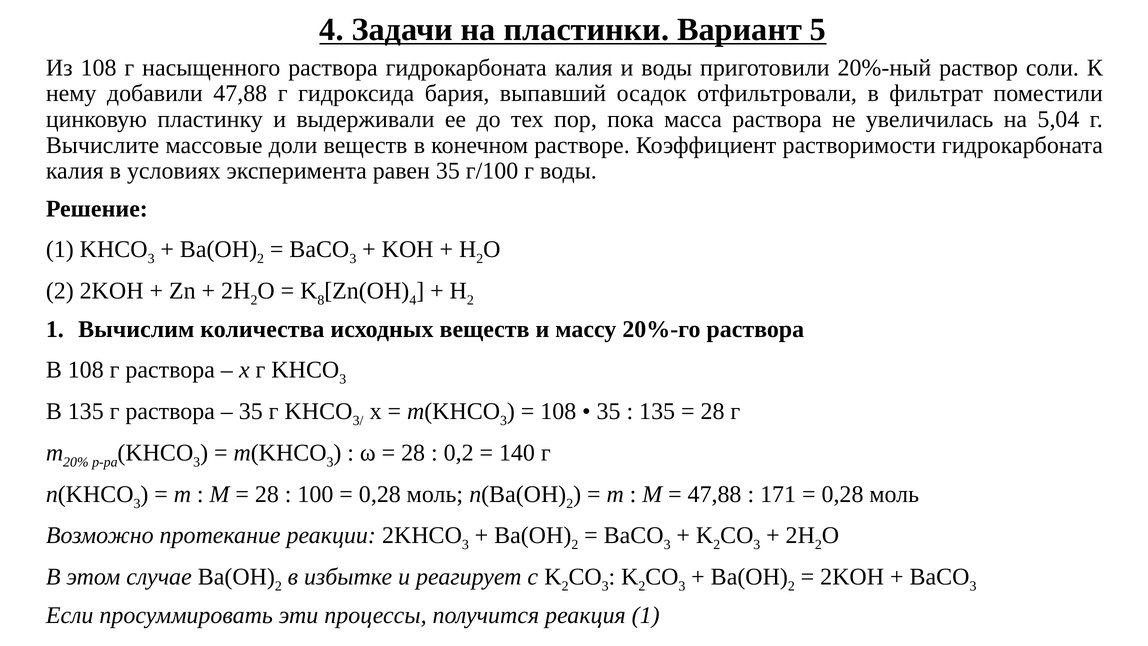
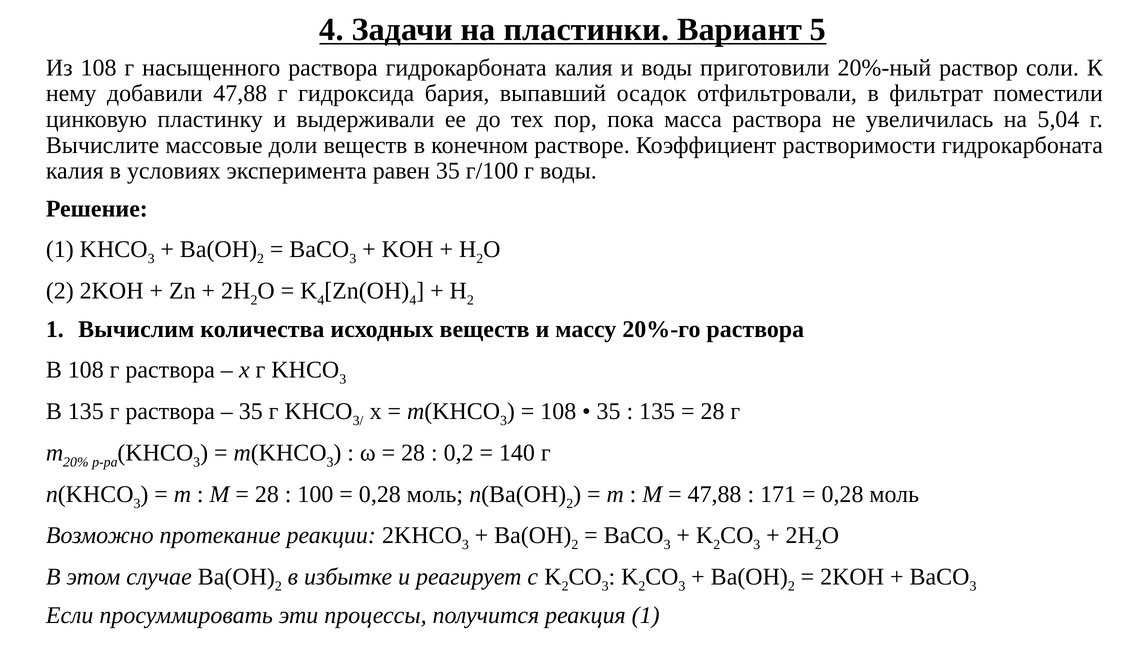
8: 8 -> 4 (321, 300)
